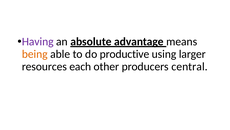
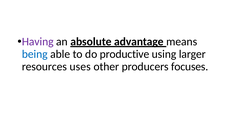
being colour: orange -> blue (35, 54)
each: each -> uses (80, 66)
central: central -> focuses (190, 66)
